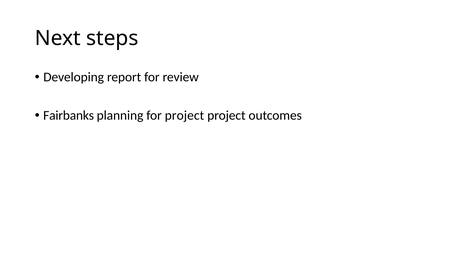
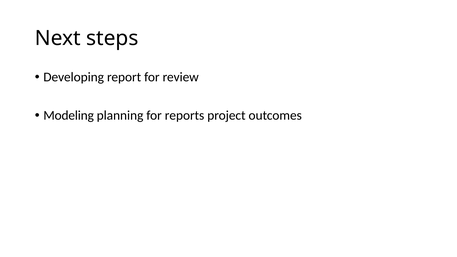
Fairbanks: Fairbanks -> Modeling (69, 116)
for project: project -> reports (185, 116)
